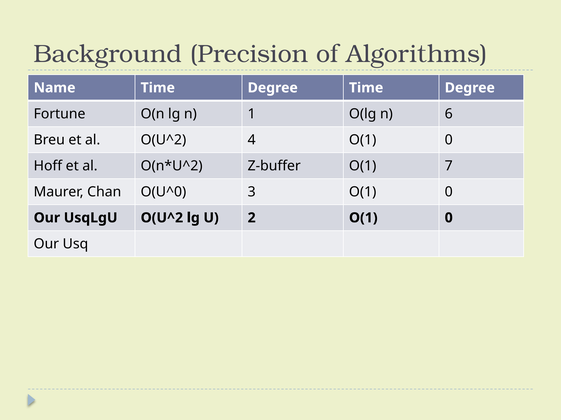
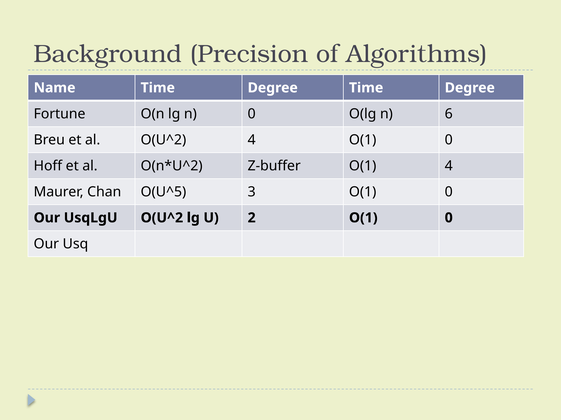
n 1: 1 -> 0 (252, 114)
O(1 7: 7 -> 4 (449, 166)
O(U^0: O(U^0 -> O(U^5 (163, 192)
